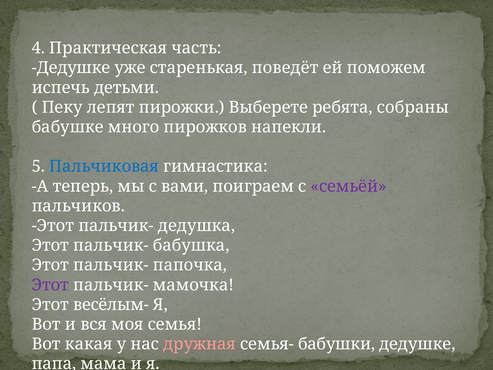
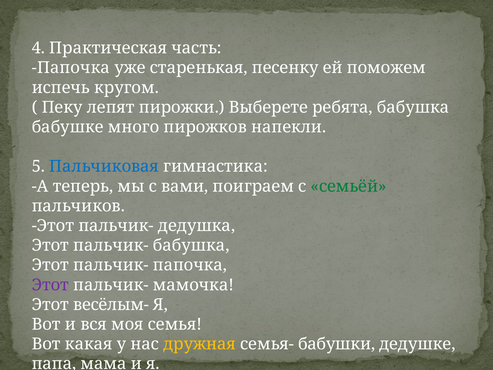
Дедушке: Дедушке -> Папочка (71, 68)
поведёт: поведёт -> песенку (285, 68)
детьми: детьми -> кругом (126, 88)
ребята собраны: собраны -> бабушка (413, 107)
семьёй colour: purple -> green (349, 186)
дружная colour: pink -> yellow (200, 344)
